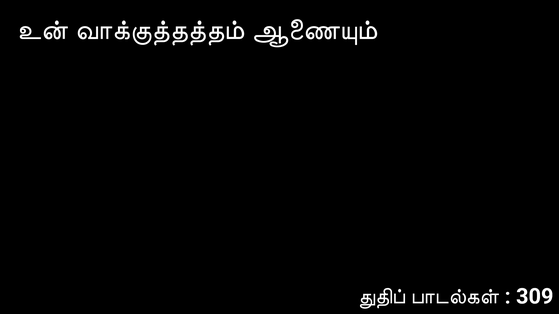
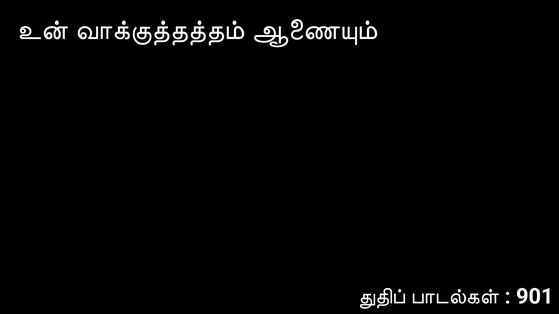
309: 309 -> 901 (535, 297)
